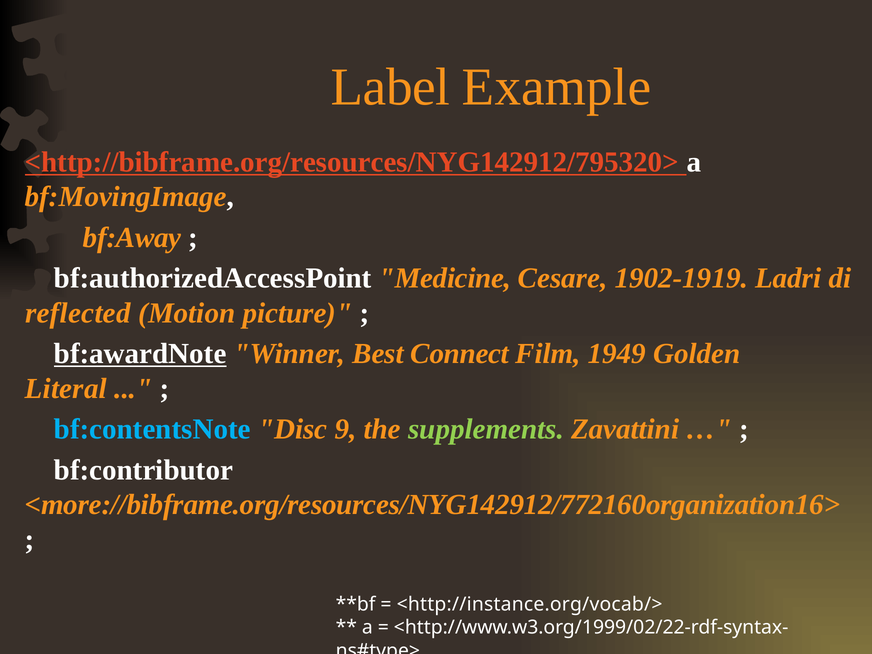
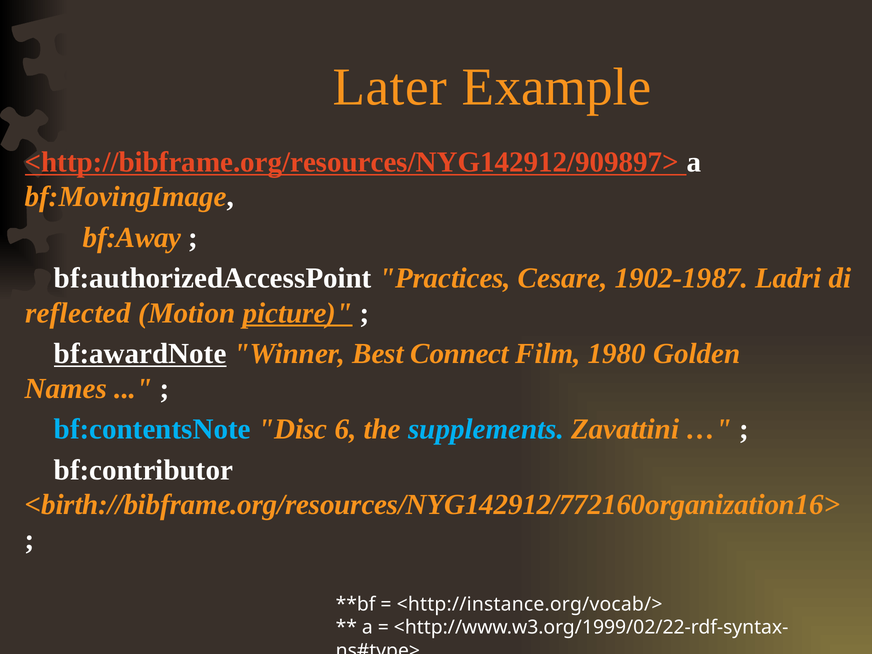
Label: Label -> Later (390, 87)
<http://bibframe.org/resources/NYG142912/795320>: <http://bibframe.org/resources/NYG142912/795320> -> <http://bibframe.org/resources/NYG142912/909897> (352, 162)
Medicine: Medicine -> Practices (445, 278)
1902-1919: 1902-1919 -> 1902-1987 (681, 278)
picture underline: none -> present (297, 313)
1949: 1949 -> 1980 (617, 354)
Literal: Literal -> Names (66, 389)
9: 9 -> 6 (346, 429)
supplements colour: light green -> light blue (486, 429)
<more://bibframe.org/resources/NYG142912/772160organization16>: <more://bibframe.org/resources/NYG142912/772160organization16> -> <birth://bibframe.org/resources/NYG142912/772160organization16> (432, 505)
